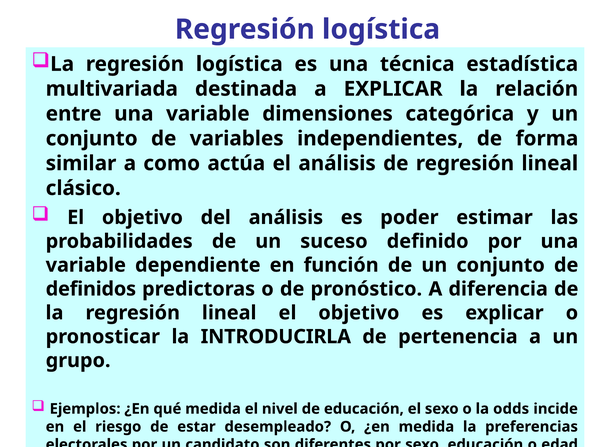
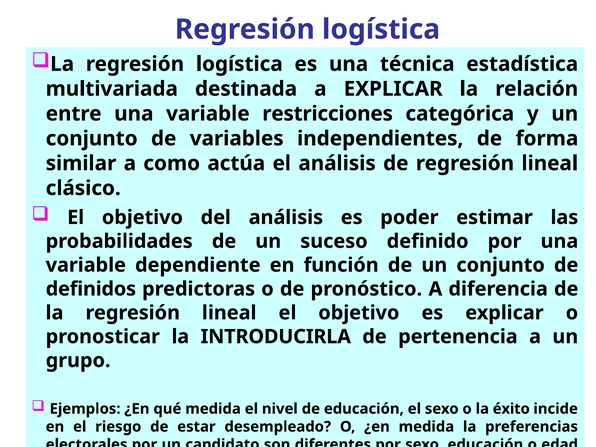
dimensiones: dimensiones -> restricciones (328, 114)
odds: odds -> éxito (511, 409)
